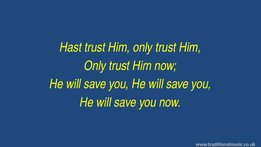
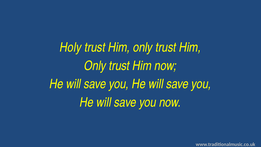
Hast: Hast -> Holy (71, 47)
